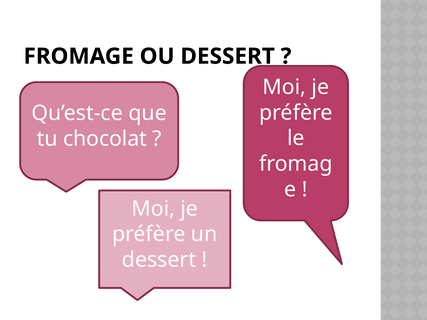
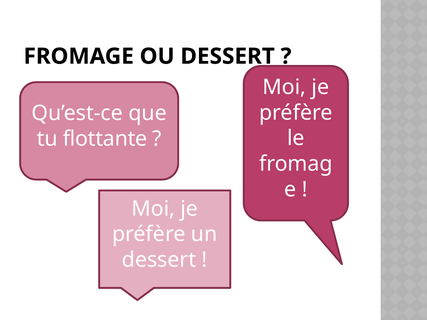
chocolat: chocolat -> flottante (105, 139)
